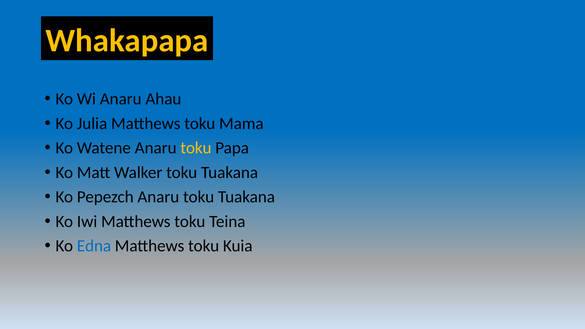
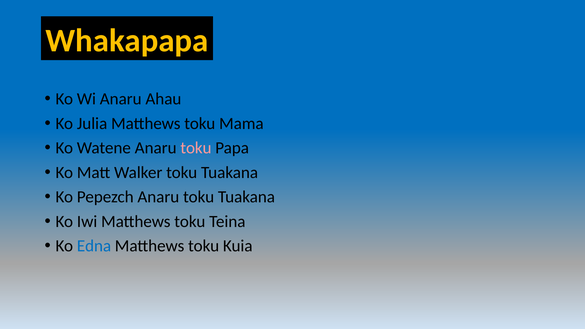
toku colour: yellow -> pink (196, 148)
